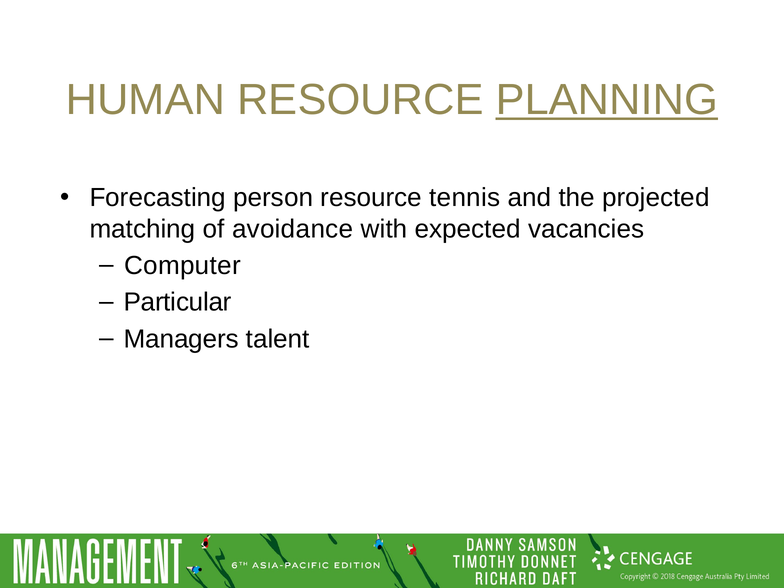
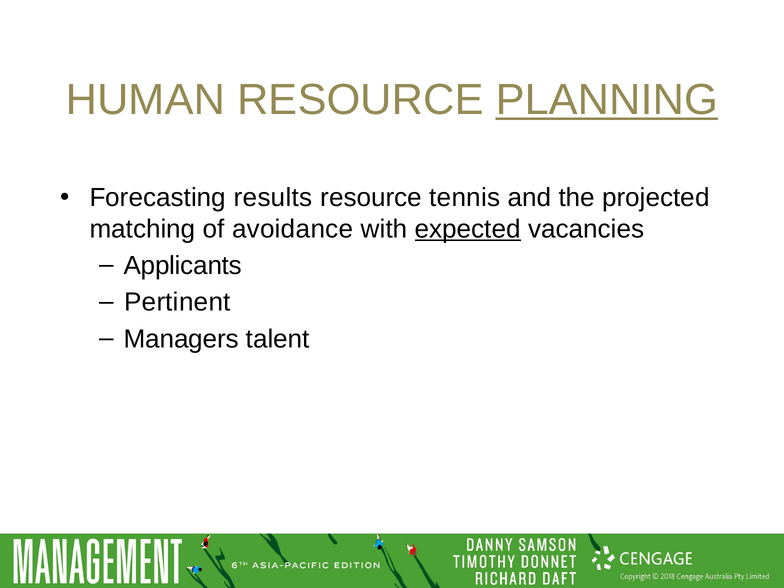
person: person -> results (273, 198)
expected underline: none -> present (468, 229)
Computer: Computer -> Applicants (183, 266)
Particular: Particular -> Pertinent (177, 302)
